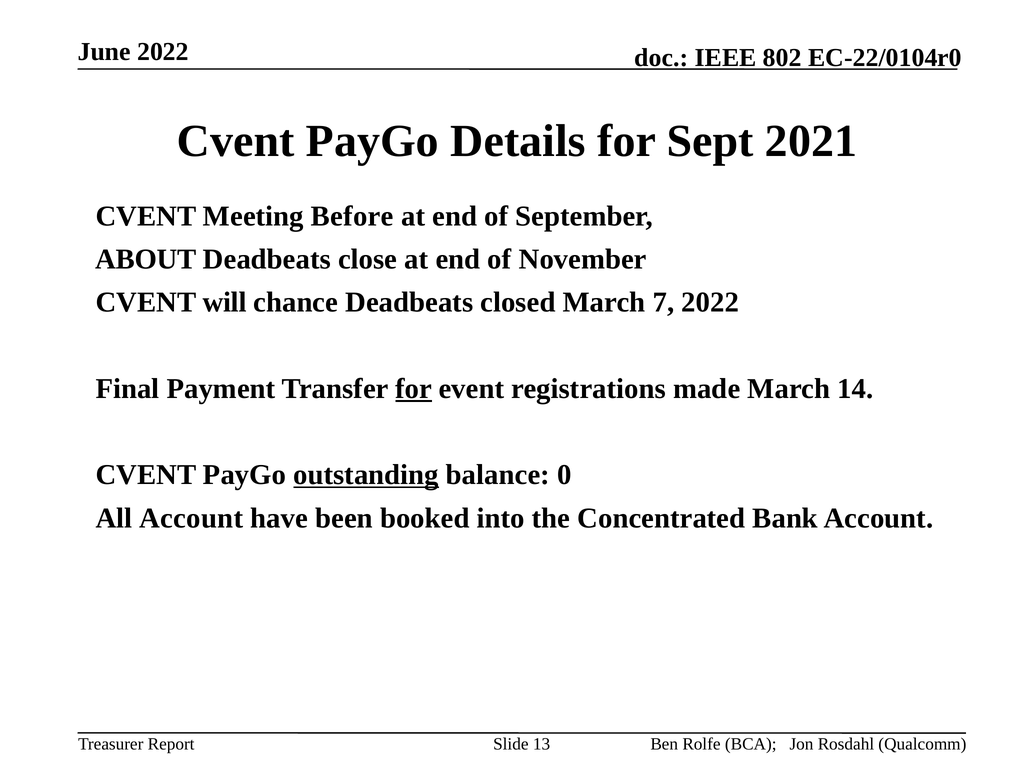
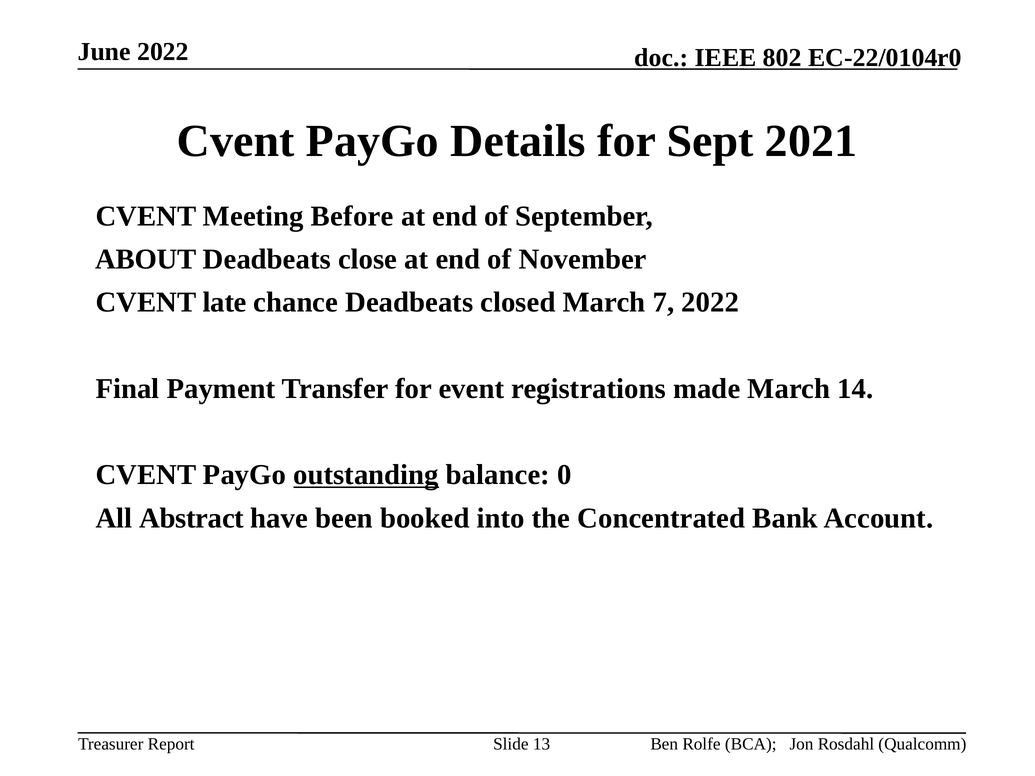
will: will -> late (225, 302)
for underline: present -> none (414, 389)
All Account: Account -> Abstract (192, 518)
